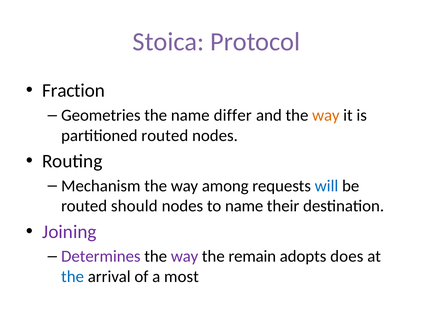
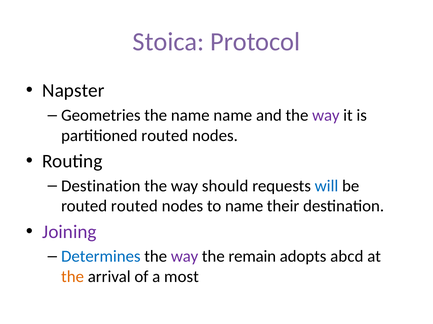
Fraction: Fraction -> Napster (73, 91)
name differ: differ -> name (233, 116)
way colour: orange -> purple (326, 116)
Mechanism: Mechanism -> Destination (101, 186)
among: among -> should (225, 186)
routed should: should -> routed (134, 207)
Determines colour: purple -> blue (101, 257)
does: does -> abcd (347, 257)
the colour: blue -> orange (73, 277)
